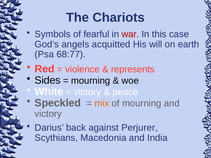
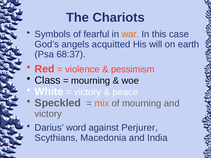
war colour: red -> orange (130, 34)
68:77: 68:77 -> 68:37 (71, 54)
represents: represents -> pessimism (133, 69)
Sides: Sides -> Class (48, 80)
back: back -> word (76, 128)
